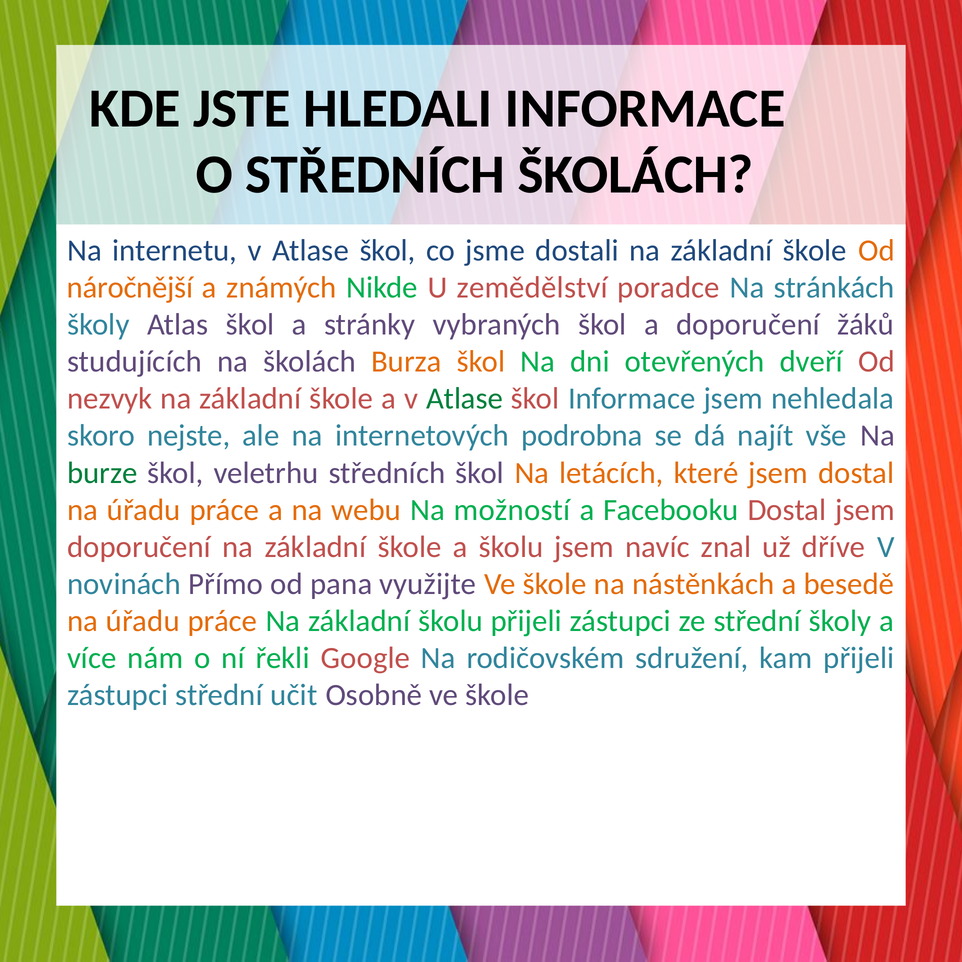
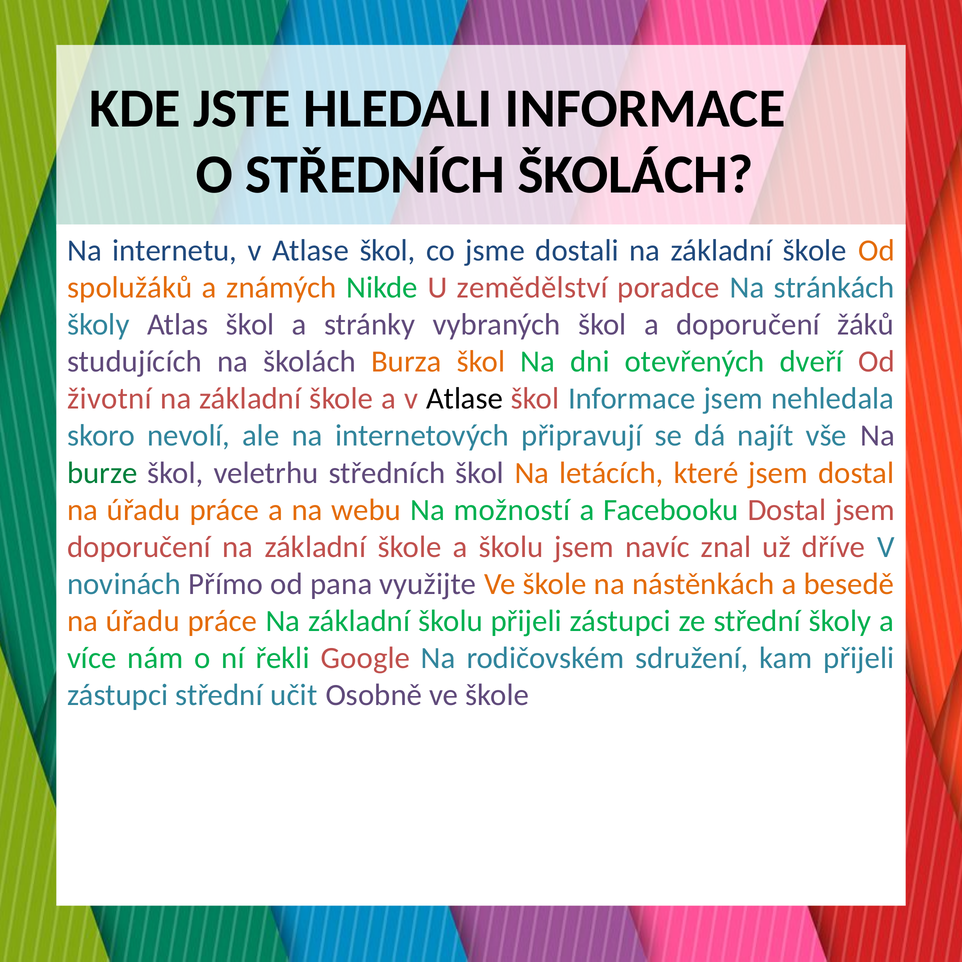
náročnější: náročnější -> spolužáků (130, 288)
nezvyk: nezvyk -> životní (110, 399)
Atlase colour: green -> black (464, 399)
nejste: nejste -> nevolí (189, 436)
podrobna: podrobna -> připravují (582, 436)
